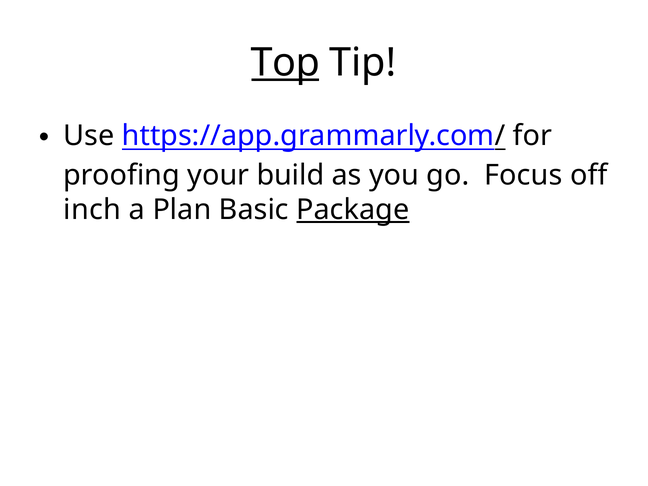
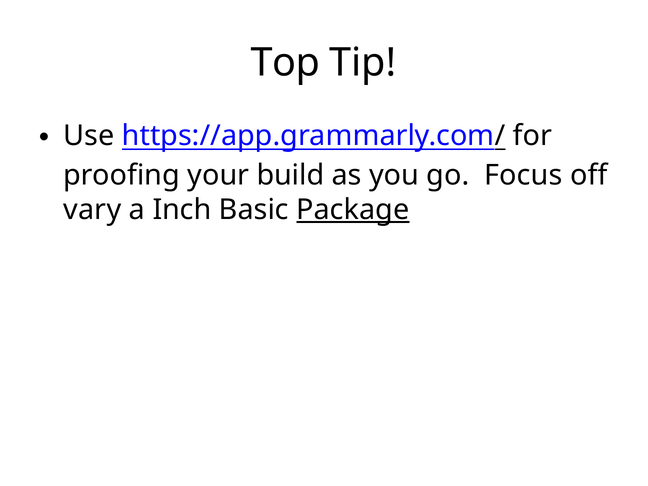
Top underline: present -> none (285, 63)
inch: inch -> vary (92, 210)
Plan: Plan -> Inch (182, 210)
